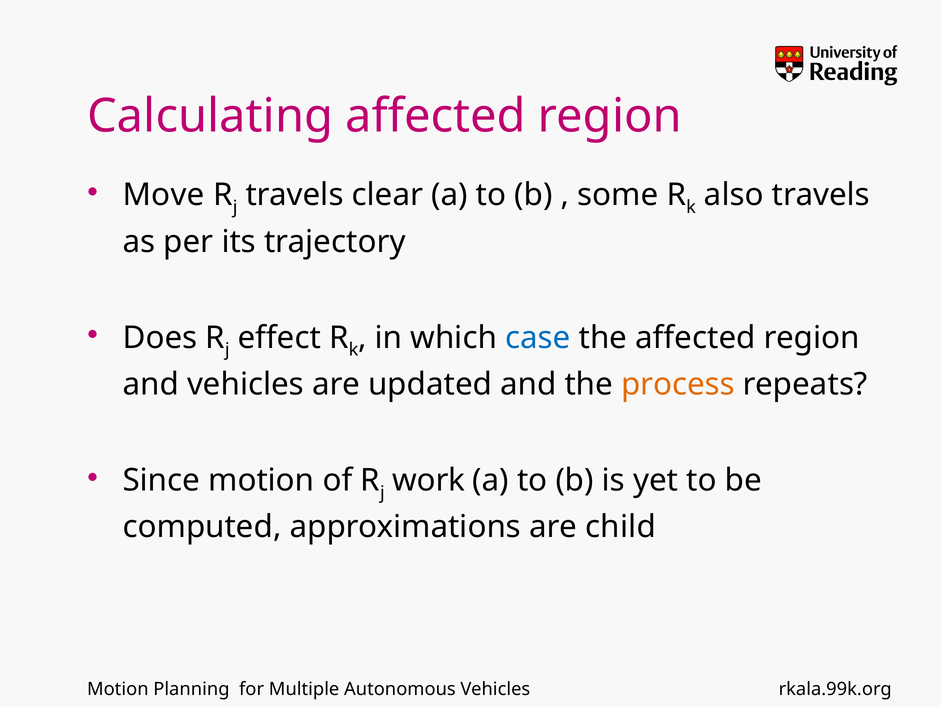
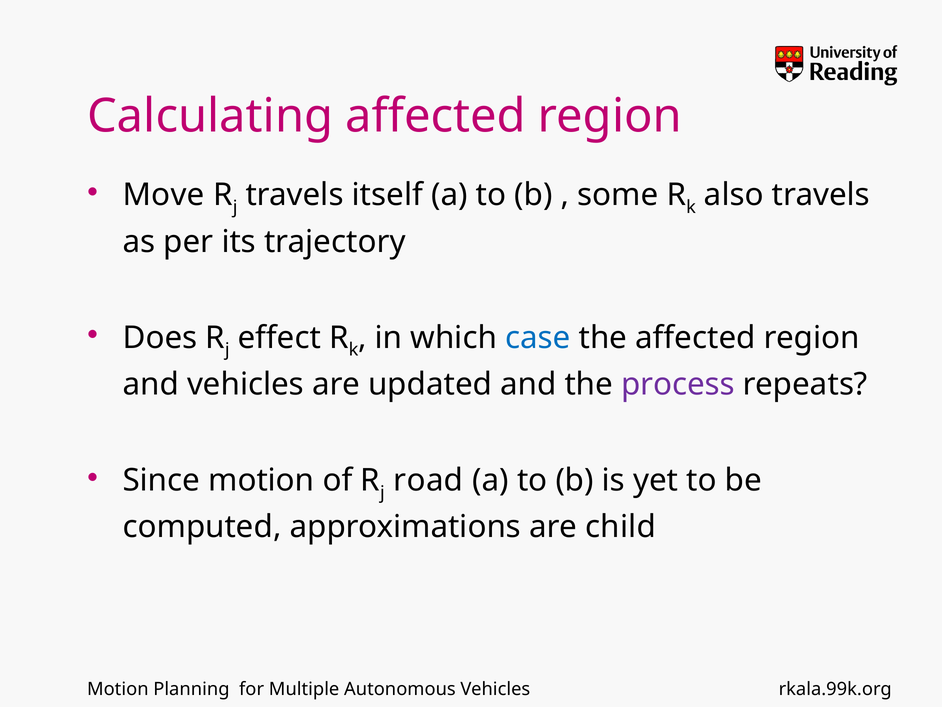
clear: clear -> itself (387, 195)
process colour: orange -> purple (678, 384)
work: work -> road (428, 480)
